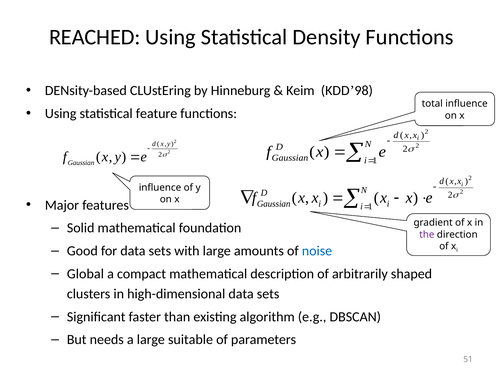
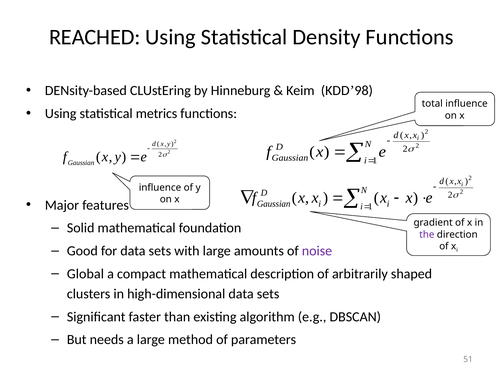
feature: feature -> metrics (157, 114)
noise colour: blue -> purple (317, 251)
suitable: suitable -> method (190, 340)
